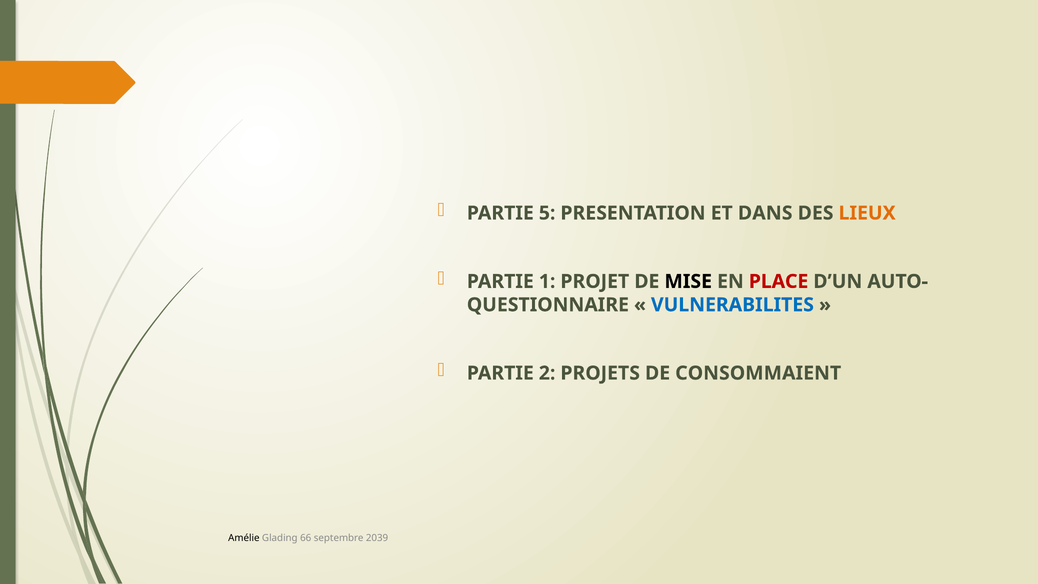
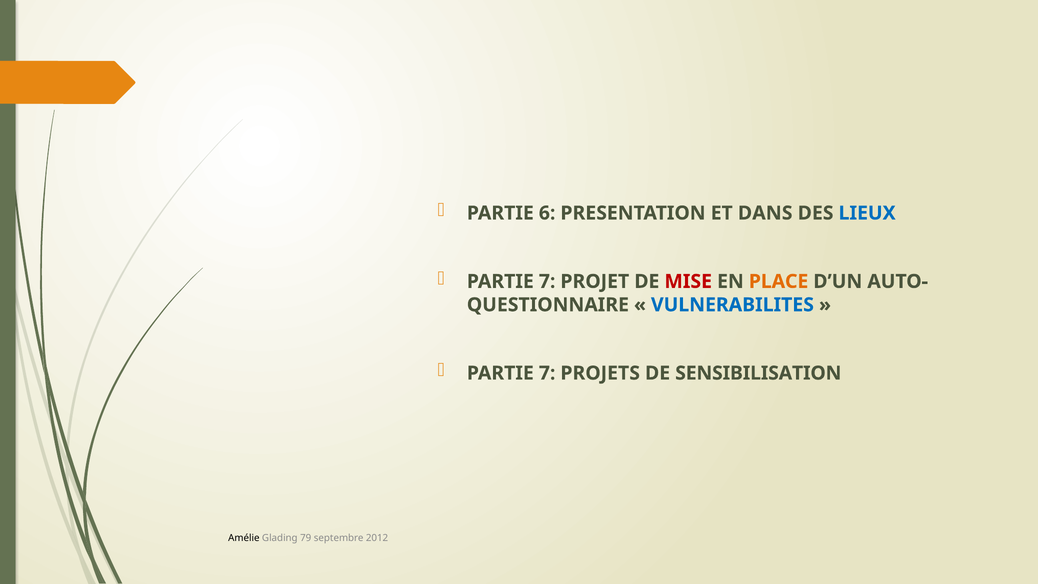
5: 5 -> 6 (547, 213)
LIEUX colour: orange -> blue (867, 213)
1: 1 -> 7 (547, 281)
MISE colour: black -> red (688, 281)
PLACE colour: red -> orange (779, 281)
2: 2 -> 7 (547, 373)
CONSOMMAIENT: CONSOMMAIENT -> SENSIBILISATION (758, 373)
66: 66 -> 79 (306, 538)
2039: 2039 -> 2012 (377, 538)
